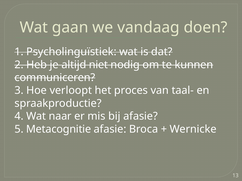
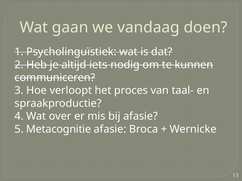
niet: niet -> iets (98, 65)
naar: naar -> over (60, 117)
